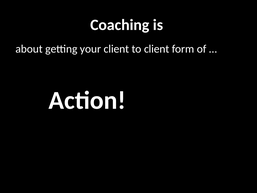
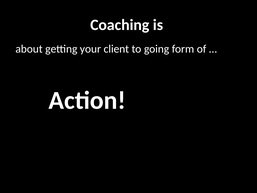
to client: client -> going (157, 49)
